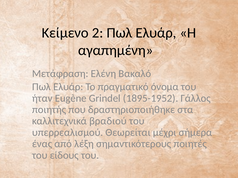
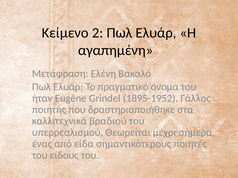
λέξη: λέξη -> είδα (84, 144)
